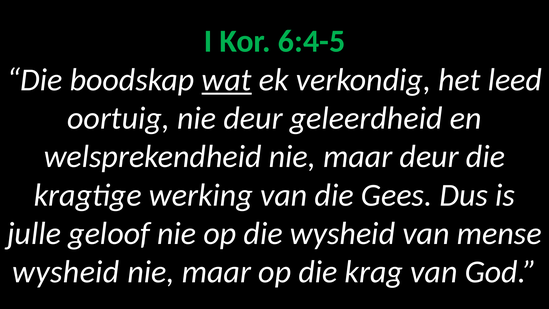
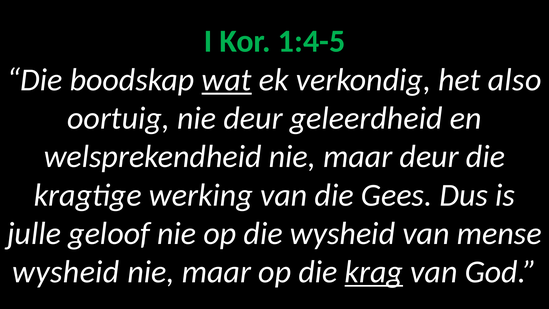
6:4-5: 6:4-5 -> 1:4-5 (312, 41)
leed: leed -> also (515, 80)
krag underline: none -> present (374, 272)
